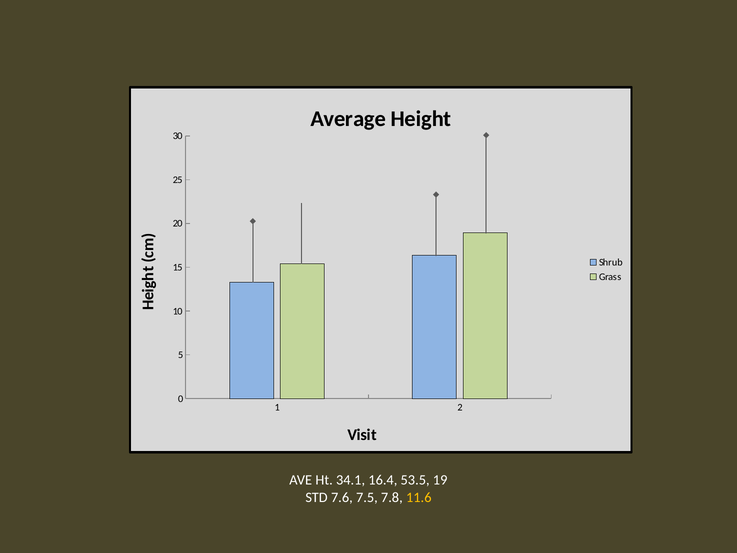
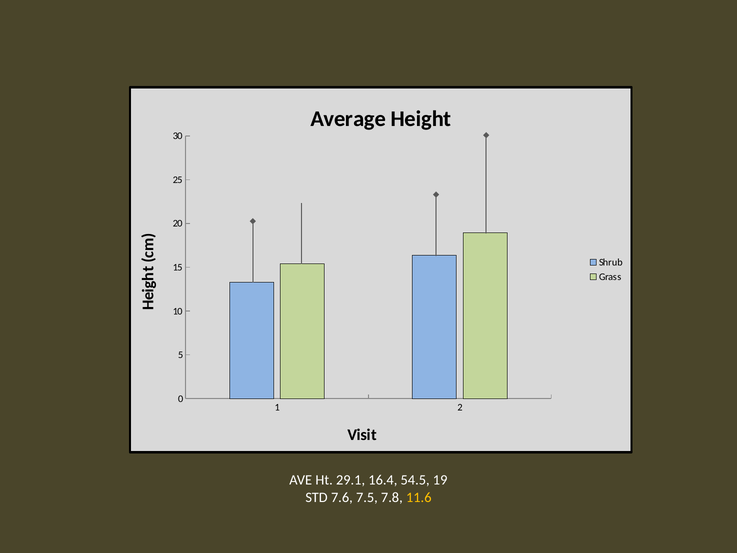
34.1: 34.1 -> 29.1 (351, 480)
53.5: 53.5 -> 54.5 (415, 480)
